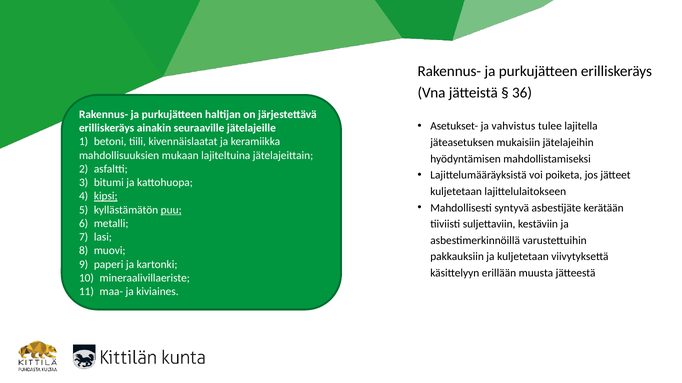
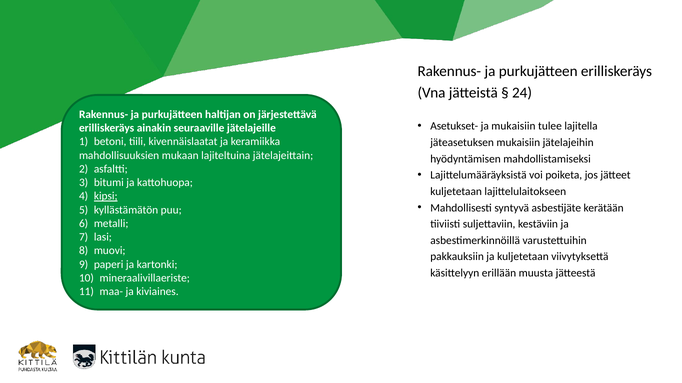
36: 36 -> 24 (522, 93)
ja vahvistus: vahvistus -> mukaisiin (513, 126)
puu underline: present -> none (171, 210)
